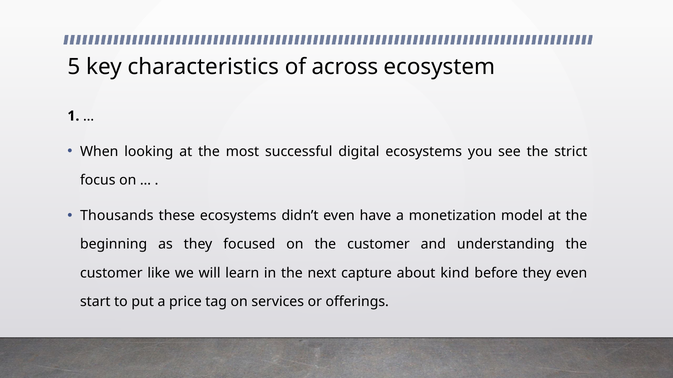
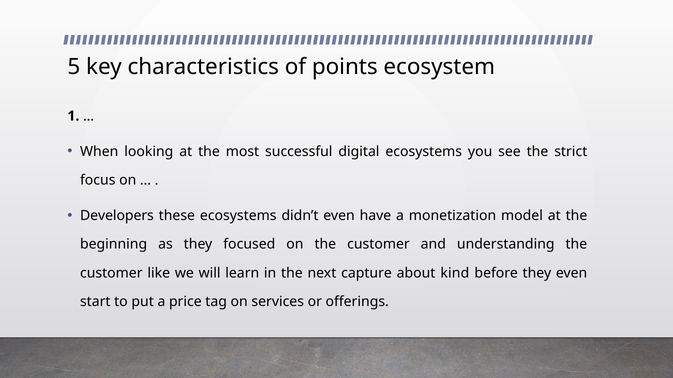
across: across -> points (345, 67)
Thousands: Thousands -> Developers (117, 216)
